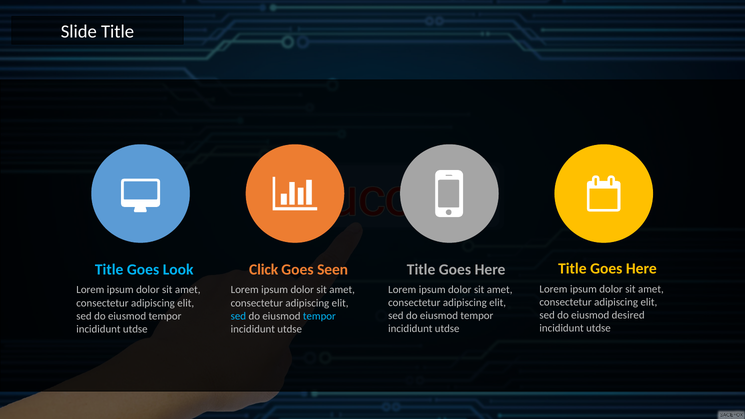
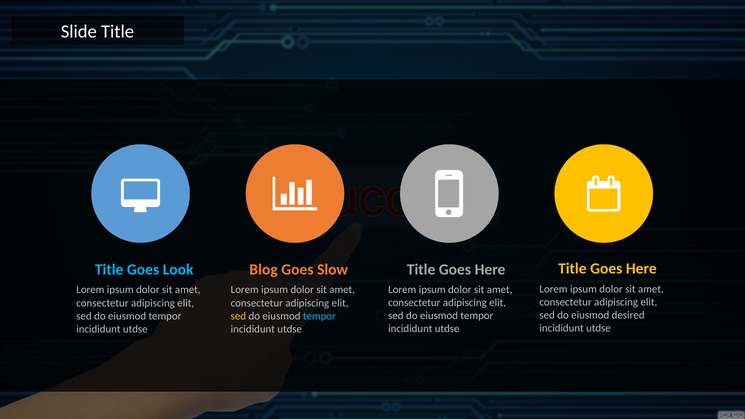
Click: Click -> Blog (264, 270)
Seen: Seen -> Slow (333, 270)
sed colour: light blue -> yellow (238, 316)
